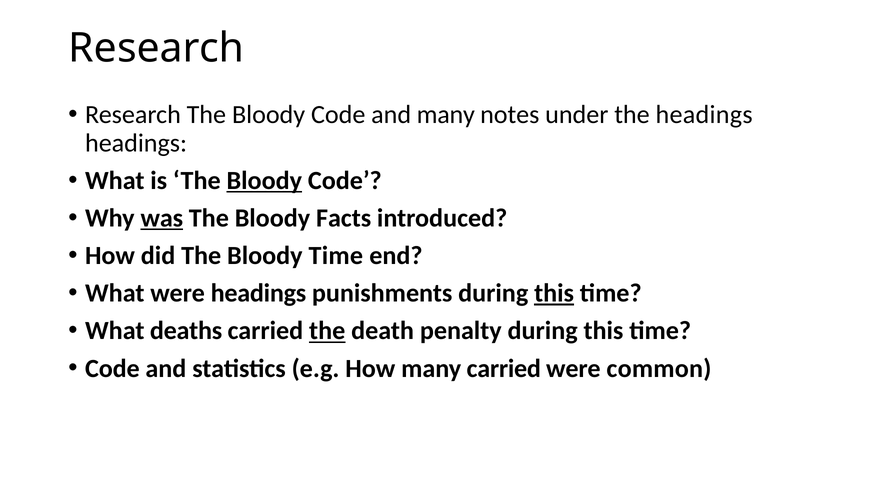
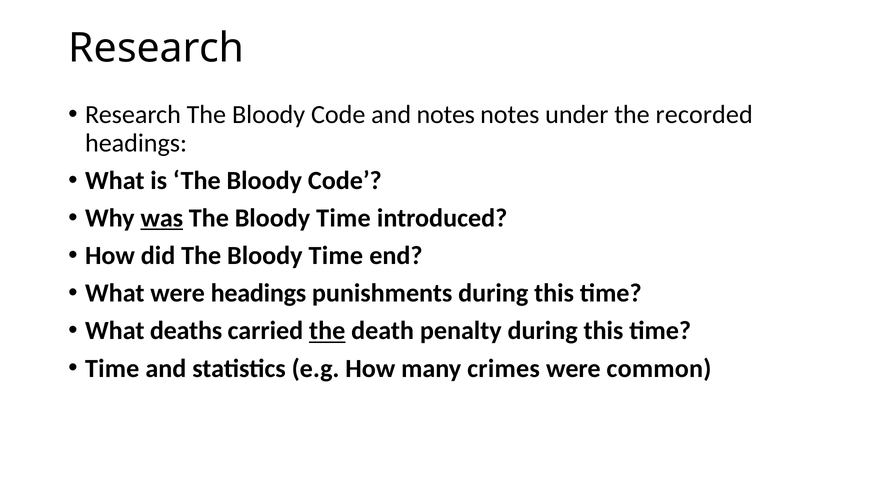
and many: many -> notes (446, 115)
the headings: headings -> recorded (704, 115)
Bloody underline: present -> none (264, 181)
Facts: Facts -> Time (343, 218)
this underline: present -> none (554, 293)
Code: Code -> Time (112, 368)
many carried: carried -> crimes (504, 368)
